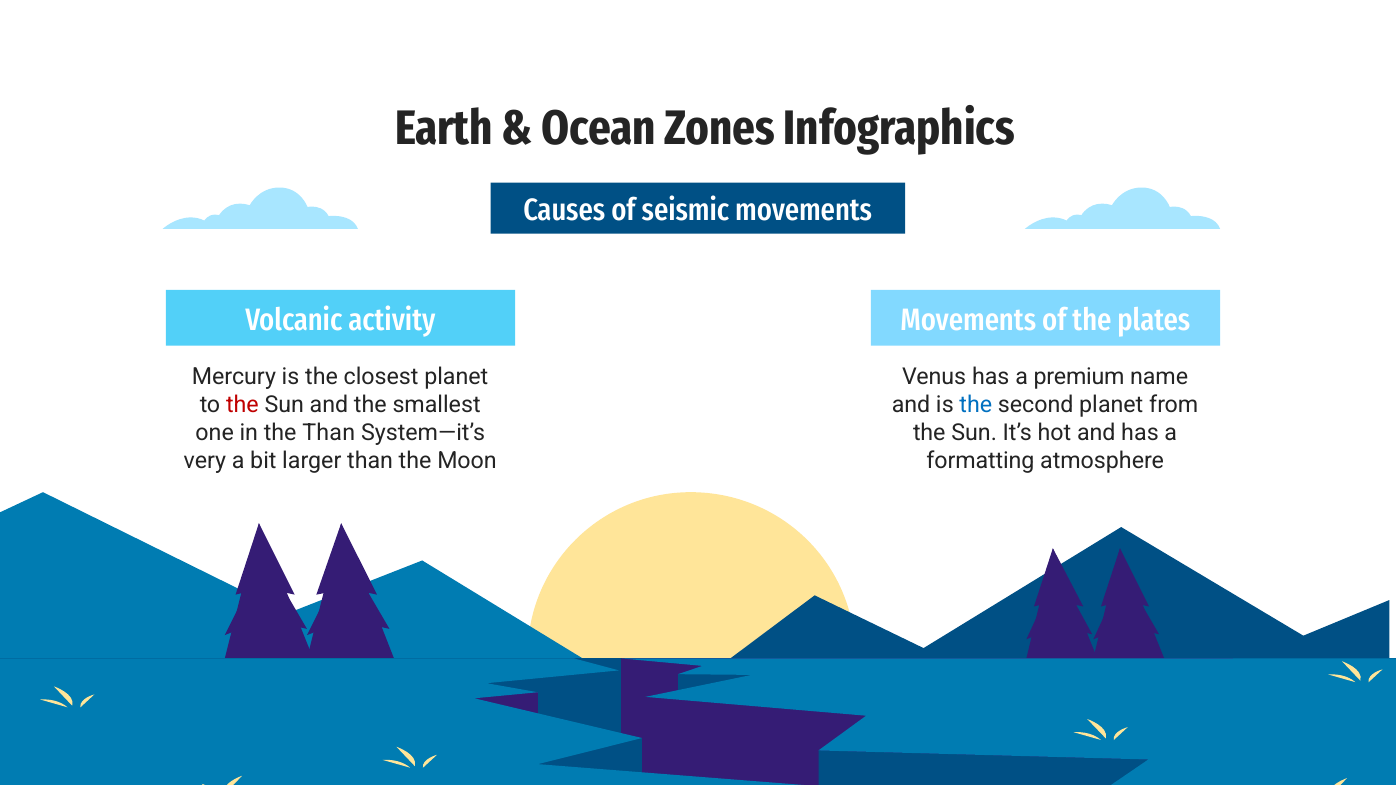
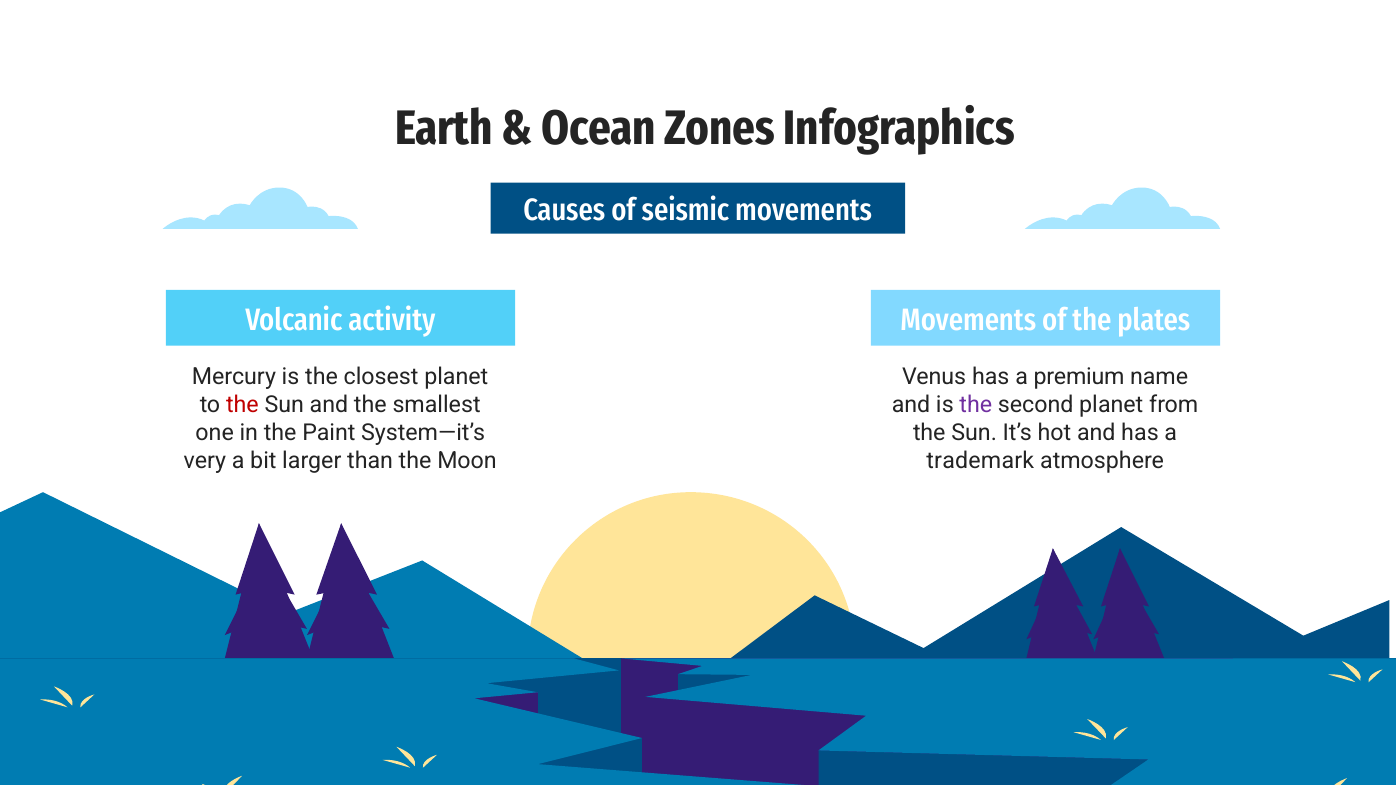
the colour: blue -> purple (976, 405)
the Than: Than -> Paint (329, 433)
formatting: formatting -> trademark (980, 461)
